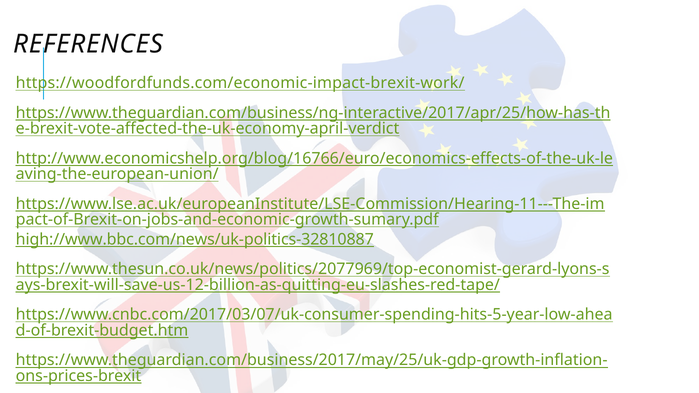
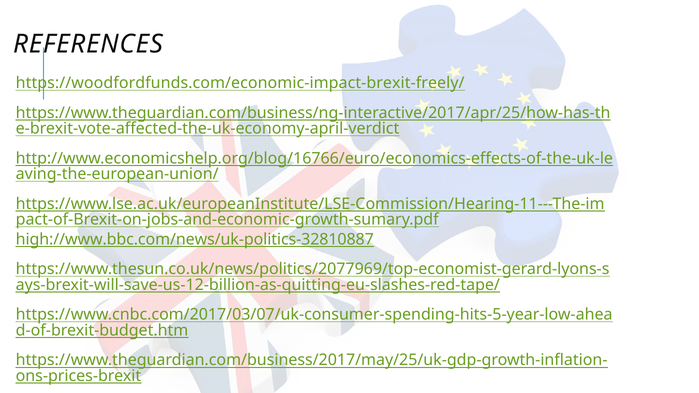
https://woodfordfunds.com/economic-impact-brexit-work/: https://woodfordfunds.com/economic-impact-brexit-work/ -> https://woodfordfunds.com/economic-impact-brexit-freely/ (240, 83)
